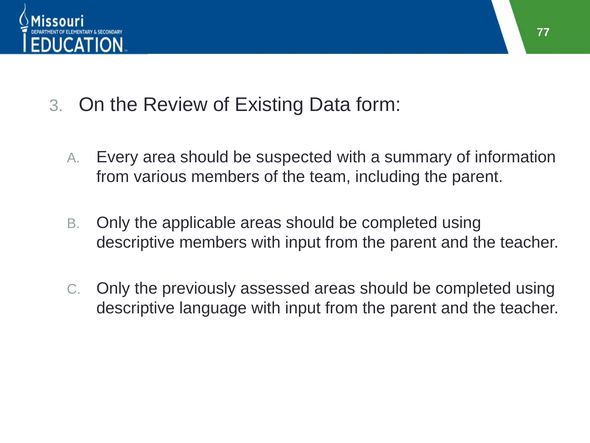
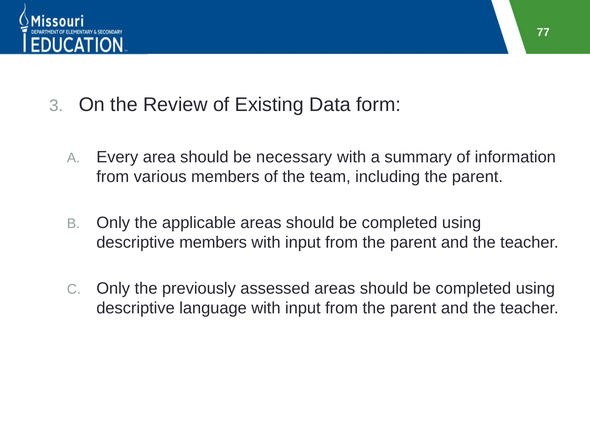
suspected: suspected -> necessary (294, 157)
